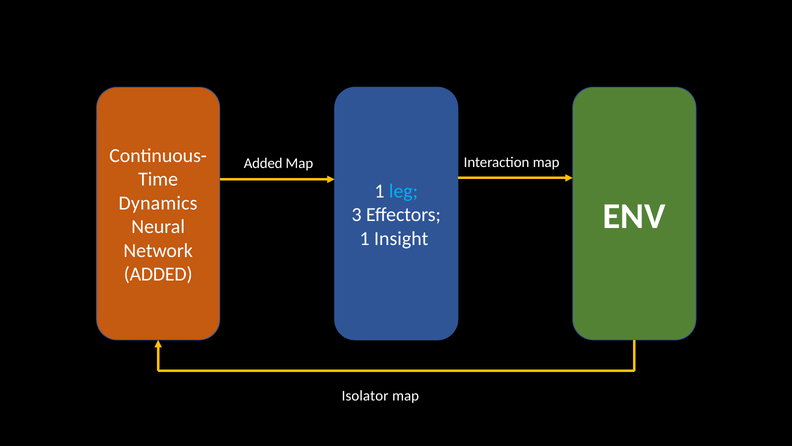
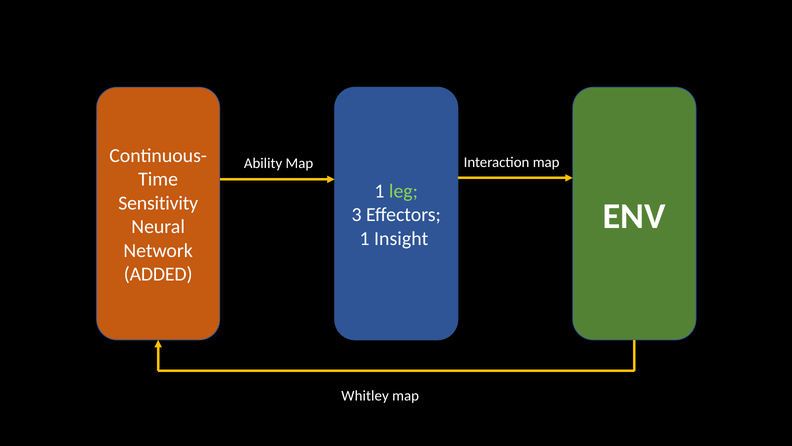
Added: Added -> Ability (263, 163)
leg colour: light blue -> light green (403, 191)
Dynamics: Dynamics -> Sensitivity (158, 203)
Isolator: Isolator -> Whitley (365, 396)
